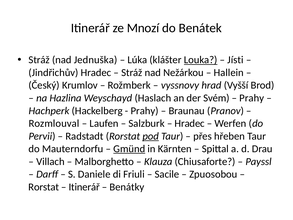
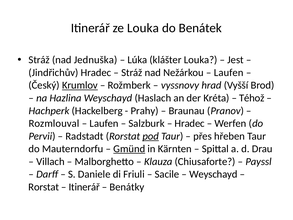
ze Mnozí: Mnozí -> Louka (143, 28)
Louka underline: present -> none (201, 60)
Jísti: Jísti -> Jest (236, 60)
Hallein: Hallein -> Laufen (229, 73)
Krumlov underline: none -> present (80, 85)
Svém: Svém -> Kréta (216, 98)
Prahy: Prahy -> Téhož (252, 98)
Zpuosobou: Zpuosobou -> Weyschayd (213, 174)
